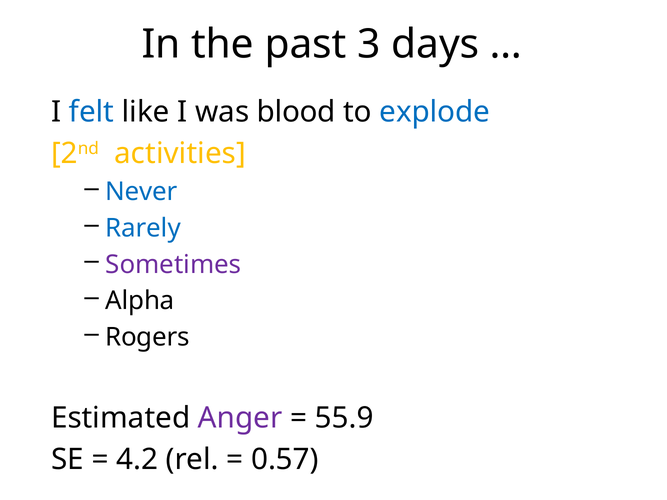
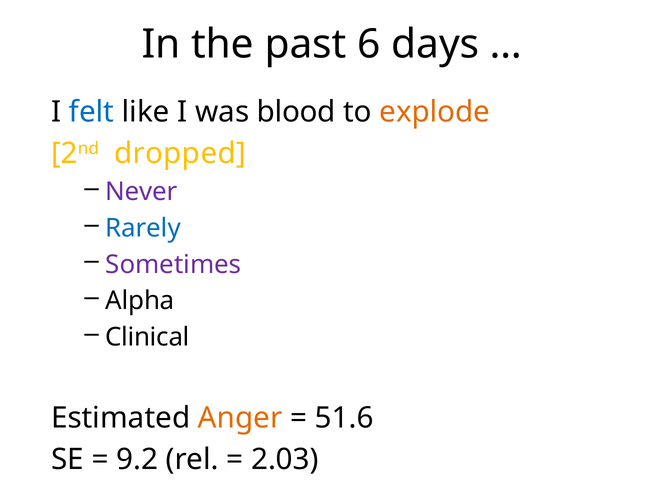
3: 3 -> 6 (369, 45)
explode colour: blue -> orange (435, 112)
activities: activities -> dropped (180, 154)
Never colour: blue -> purple (141, 192)
Rogers: Rogers -> Clinical (147, 337)
Anger colour: purple -> orange (240, 418)
55.9: 55.9 -> 51.6 (344, 418)
4.2: 4.2 -> 9.2 (137, 460)
0.57: 0.57 -> 2.03 (285, 460)
